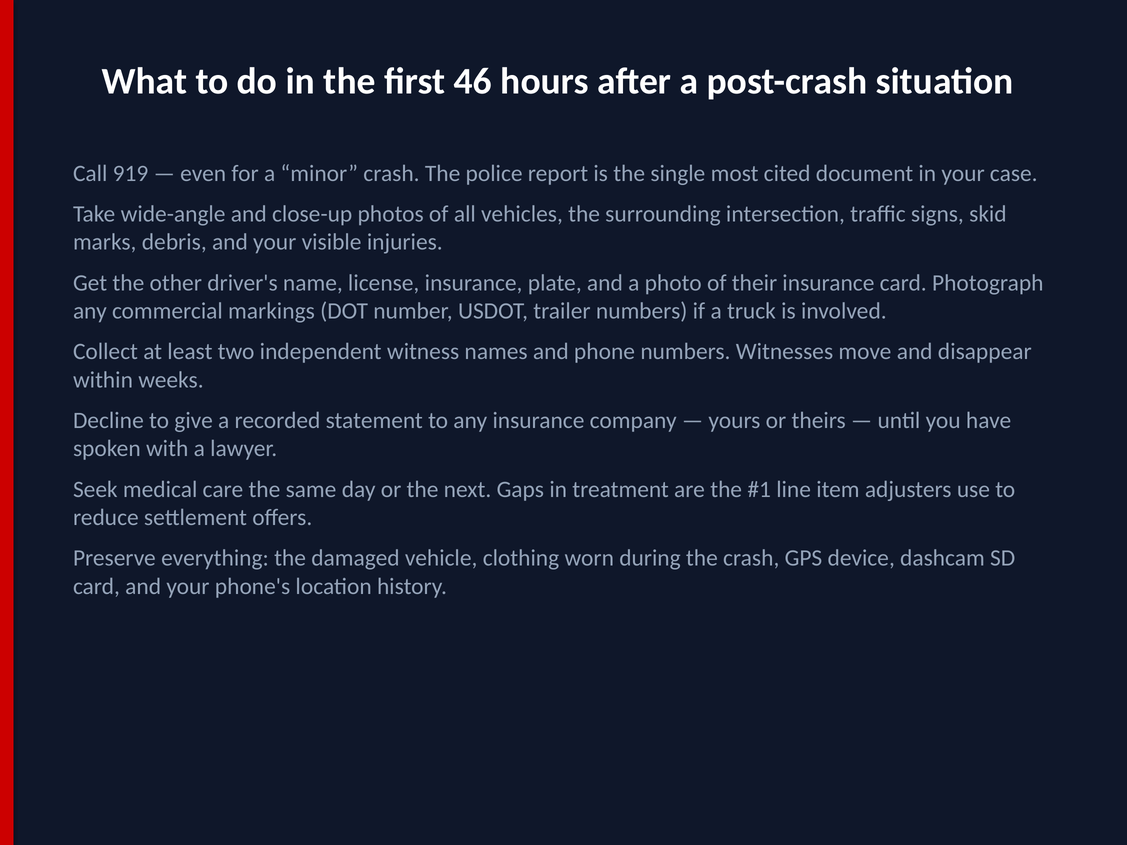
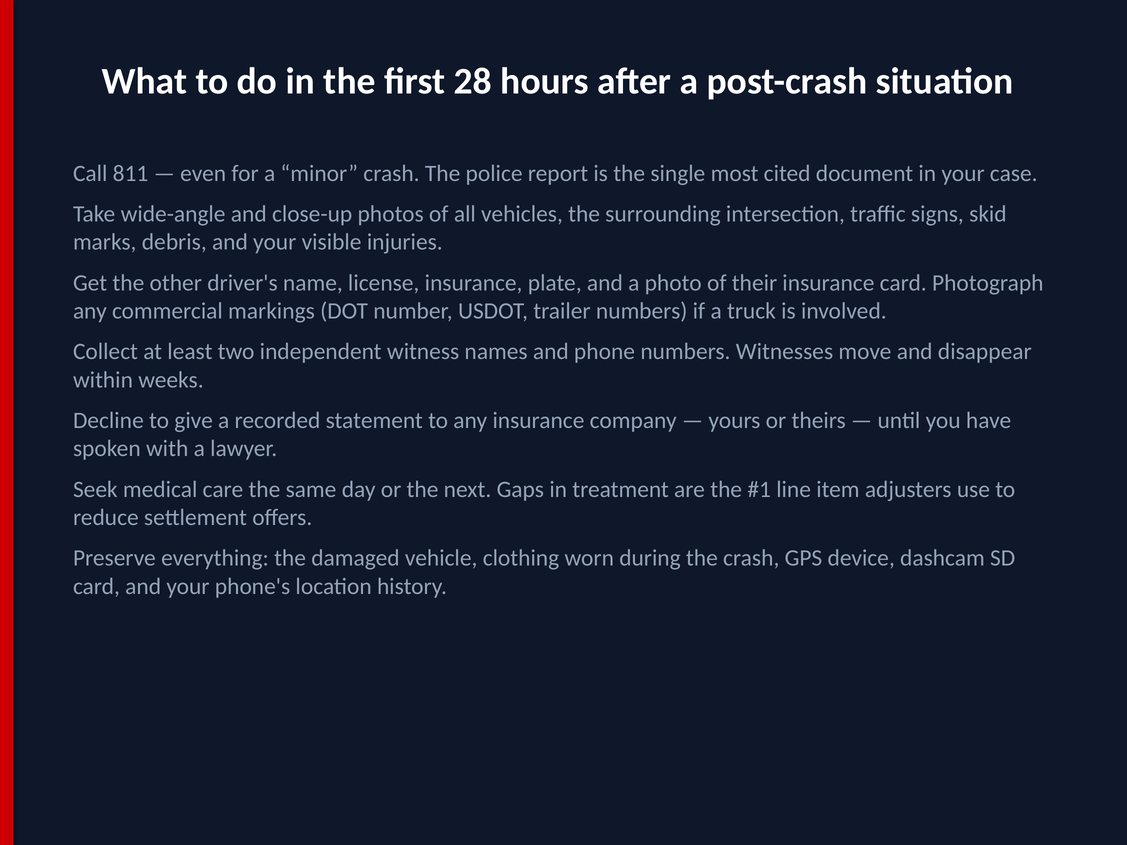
46: 46 -> 28 (473, 81)
919: 919 -> 811 (131, 173)
